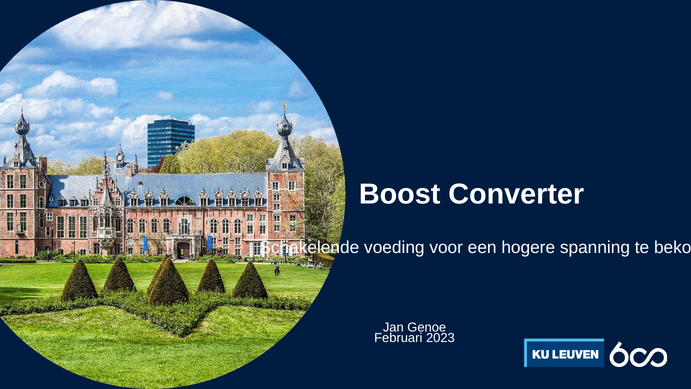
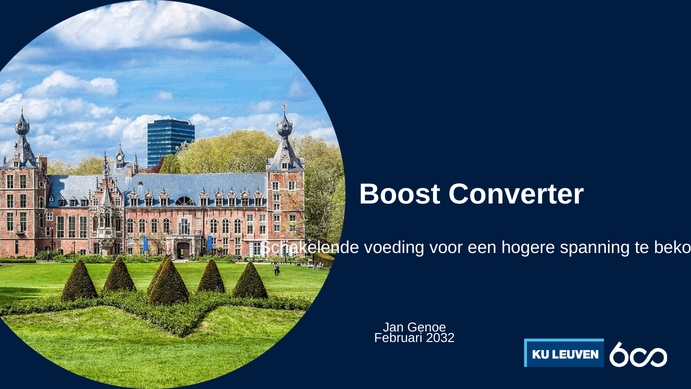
2023: 2023 -> 2032 (440, 338)
